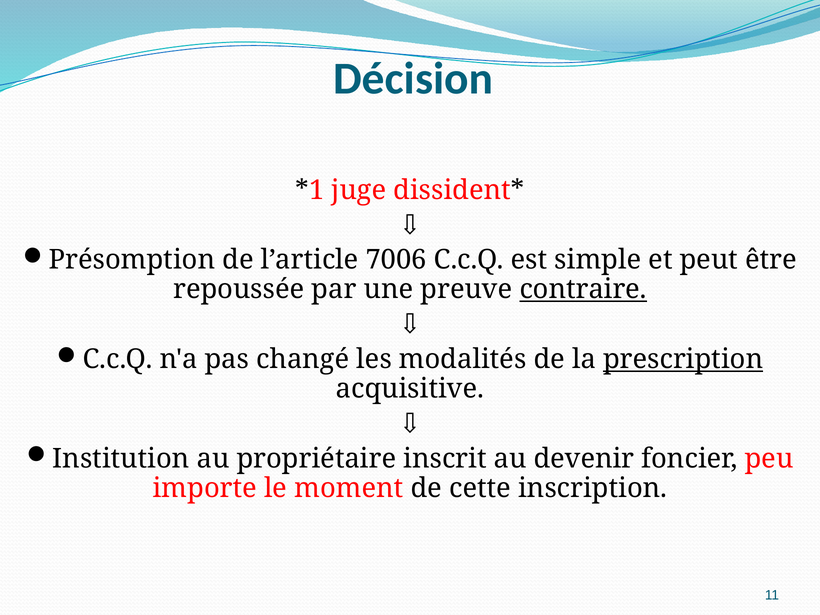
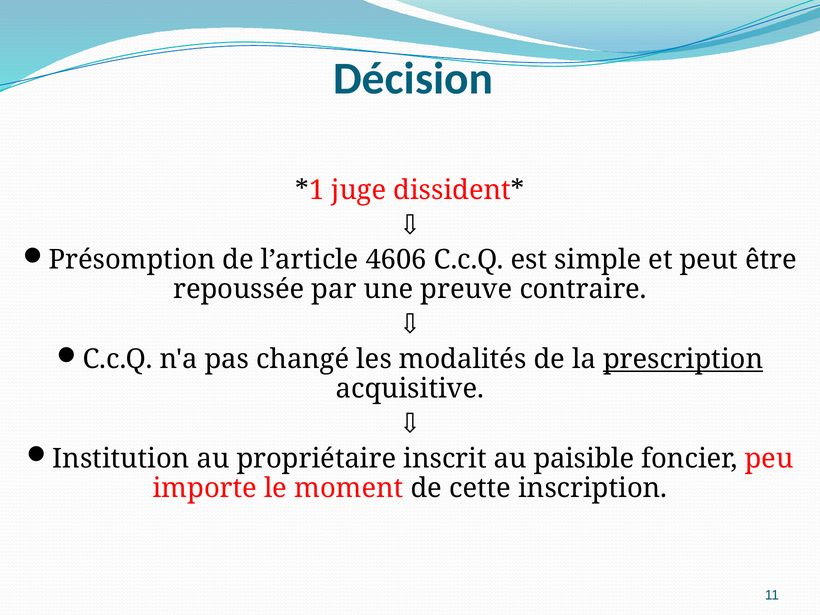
7006: 7006 -> 4606 (396, 260)
contraire underline: present -> none (583, 289)
devenir: devenir -> paisible (584, 459)
